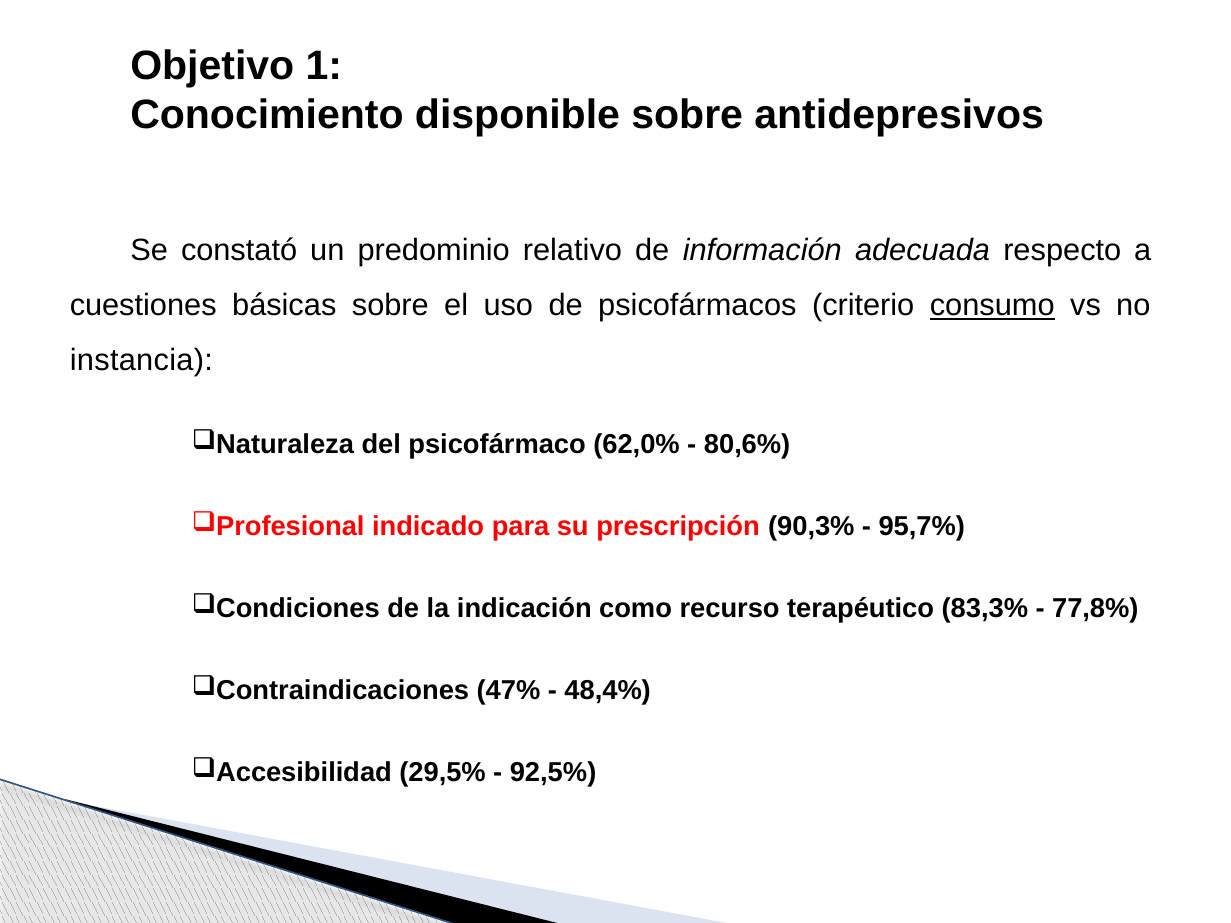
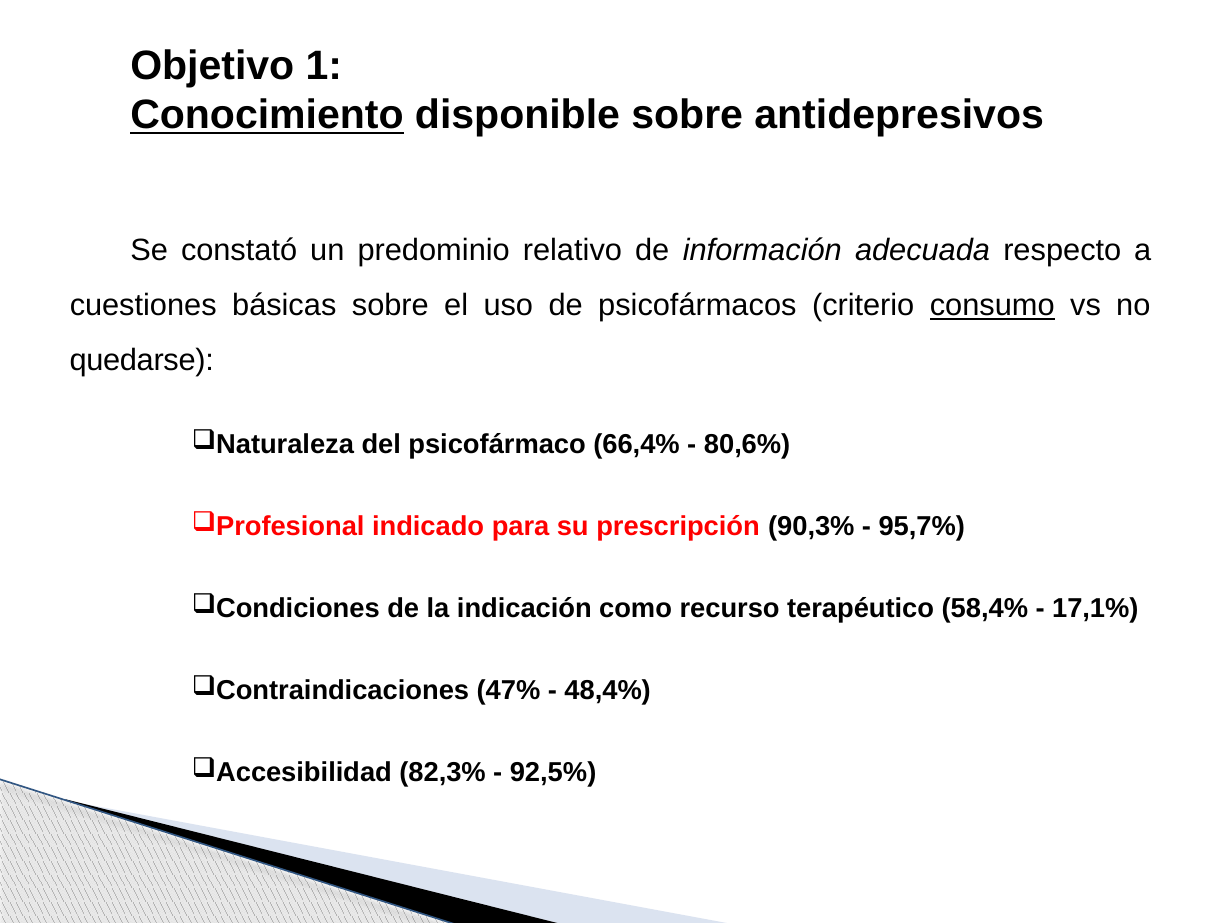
Conocimiento underline: none -> present (267, 115)
instancia: instancia -> quedarse (142, 361)
62,0%: 62,0% -> 66,4% (637, 445)
83,3%: 83,3% -> 58,4% (985, 609)
77,8%: 77,8% -> 17,1% (1095, 609)
29,5%: 29,5% -> 82,3% (443, 773)
